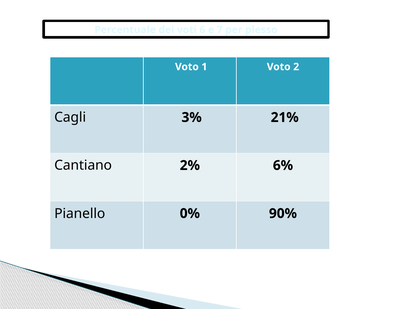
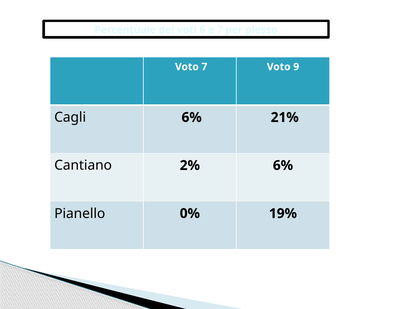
Voto 1: 1 -> 7 (204, 67)
2: 2 -> 9 (296, 67)
Cagli 3%: 3% -> 6% (192, 117)
90%: 90% -> 19% (283, 213)
